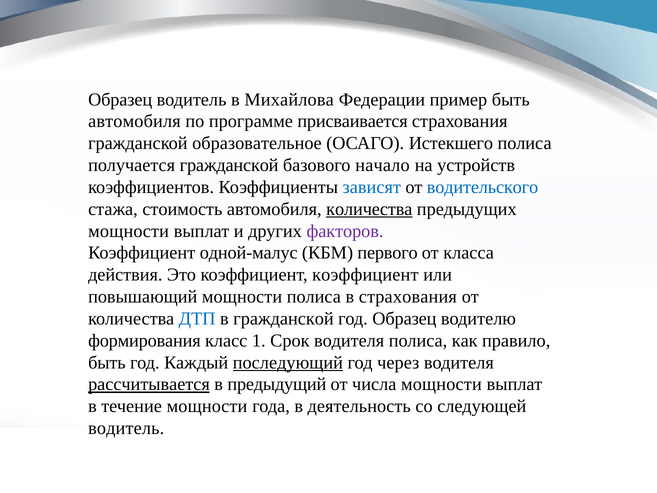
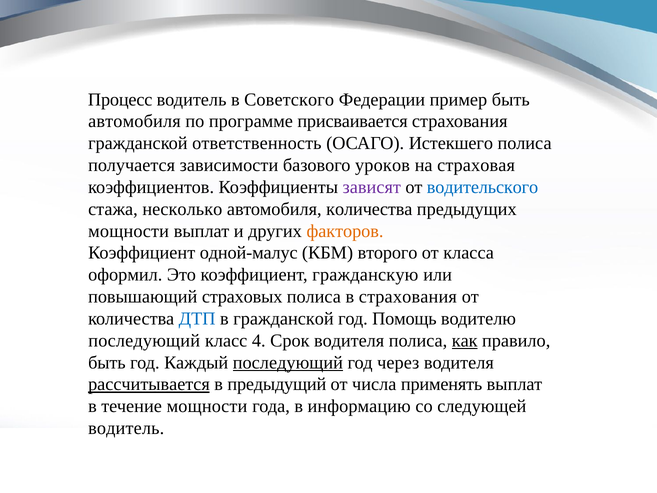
Образец: Образец -> Процесс (120, 99)
Михайлова: Михайлова -> Советского (289, 99)
образовательное: образовательное -> ответственность (257, 143)
получается гражданской: гражданской -> зависимости (229, 165)
начало: начало -> уроков (382, 165)
устройств: устройств -> страховая (476, 165)
зависят colour: blue -> purple (372, 187)
стоимость: стоимость -> несколько (182, 209)
количества underline: present -> none (369, 209)
факторов colour: purple -> orange (345, 231)
первого: первого -> второго (388, 253)
действия: действия -> оформил (125, 275)
коэффициент коэффициент: коэффициент -> гражданскую (365, 275)
повышающий мощности: мощности -> страховых (242, 297)
год Образец: Образец -> Помощь (404, 319)
формирования: формирования -> последующий (144, 340)
1: 1 -> 4 (259, 340)
как underline: none -> present (465, 340)
числа мощности: мощности -> применять (442, 384)
деятельность: деятельность -> информацию (359, 406)
